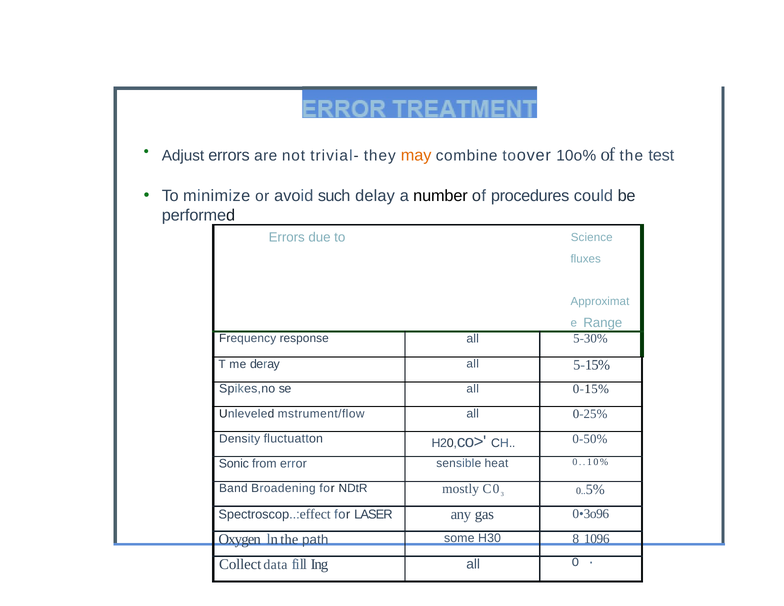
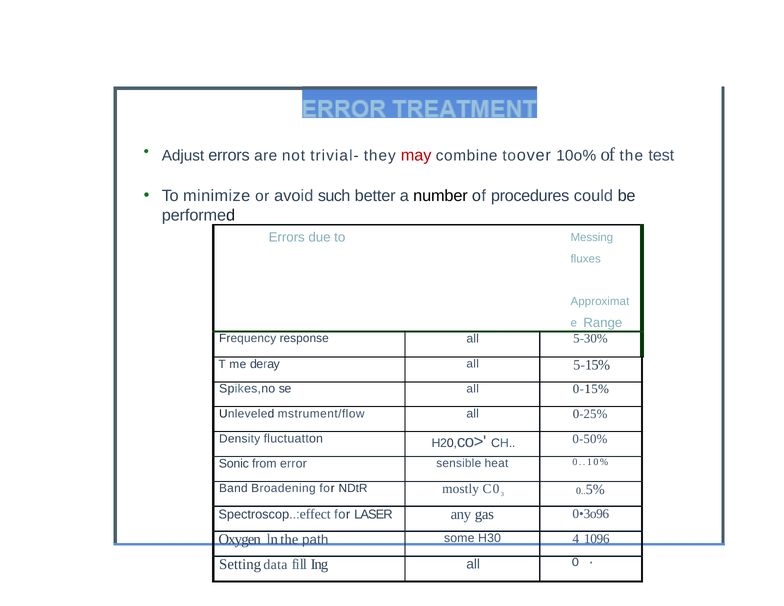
may colour: orange -> red (416, 155)
delay: delay -> better (375, 196)
Science: Science -> Messing (592, 237)
8: 8 -> 4 (576, 539)
Collect: Collect -> Setting (240, 564)
